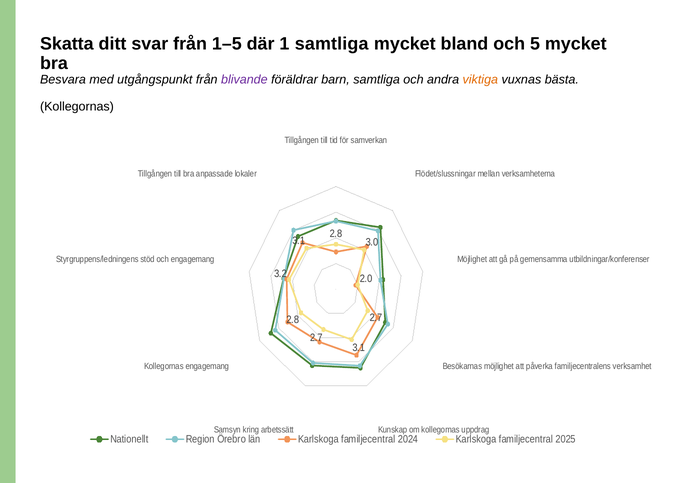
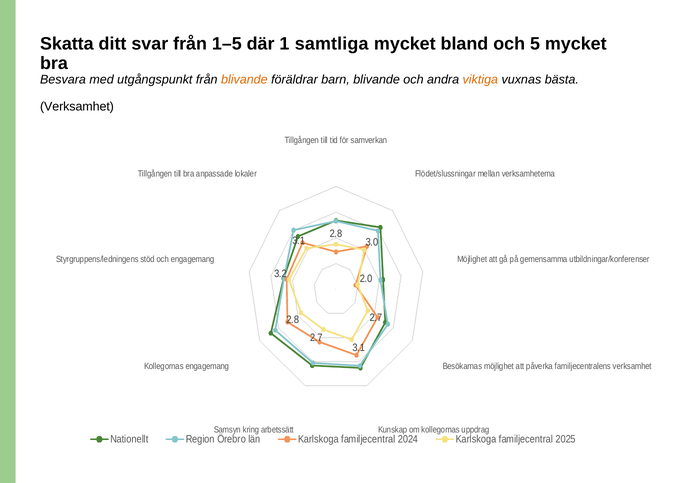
blivande colour: purple -> orange (244, 80)
barn samtliga: samtliga -> blivande (377, 80)
Kollegornas: Kollegornas -> Verksamhet (77, 107)
